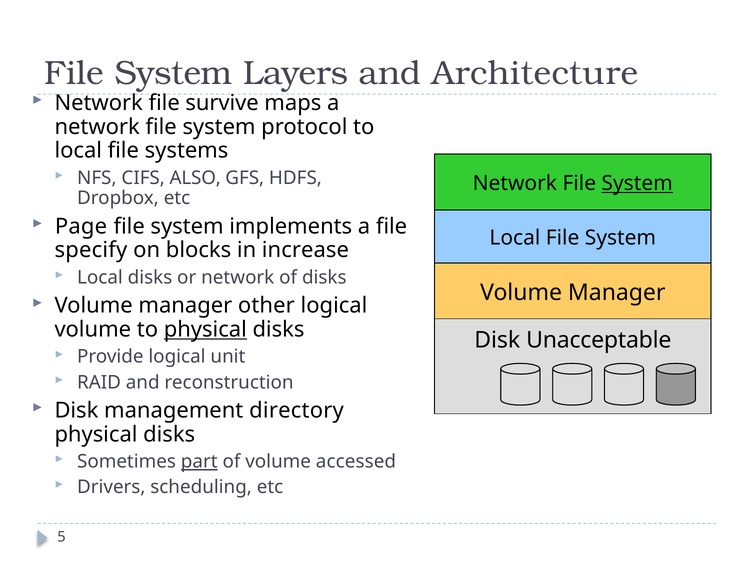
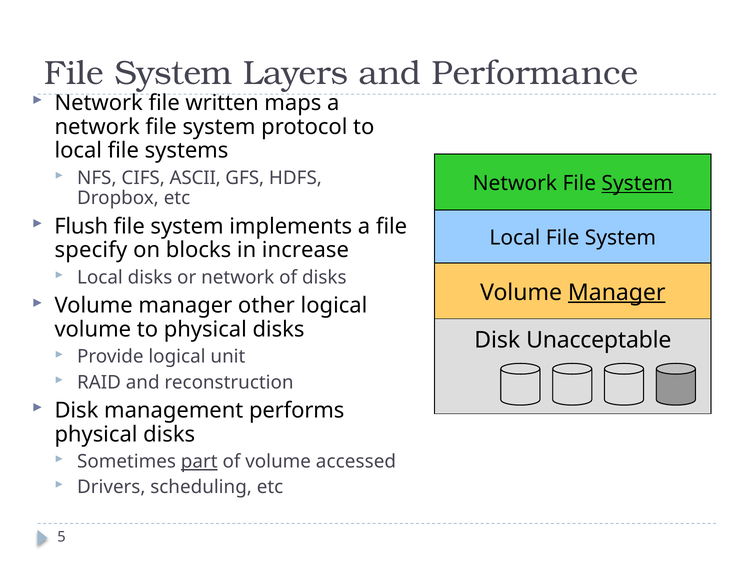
Architecture: Architecture -> Performance (535, 73)
survive: survive -> written (222, 103)
ALSO: ALSO -> ASCII (195, 178)
Page: Page -> Flush (81, 227)
Manager underline: none -> present (617, 293)
physical underline: present -> none (205, 330)
directory: directory -> performs (297, 411)
